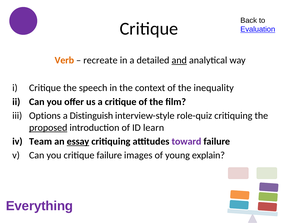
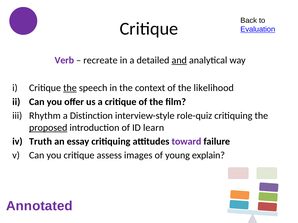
Verb colour: orange -> purple (64, 60)
the underline: none -> present (70, 88)
inequality: inequality -> likelihood (214, 88)
Options: Options -> Rhythm (45, 116)
Distinguish: Distinguish -> Distinction (91, 116)
Team: Team -> Truth (41, 142)
essay underline: present -> none (78, 142)
critique failure: failure -> assess (109, 156)
Everything: Everything -> Annotated (39, 206)
